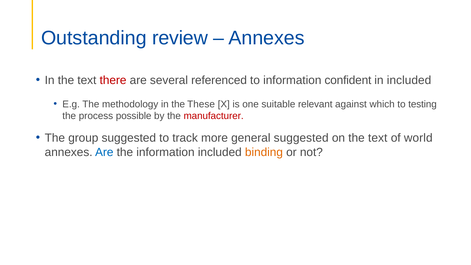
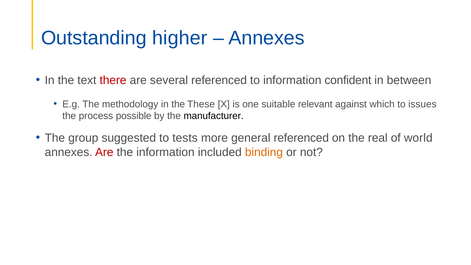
review: review -> higher (180, 38)
in included: included -> between (409, 80)
testing: testing -> issues (422, 104)
manufacturer colour: red -> black (214, 116)
track: track -> tests (185, 138)
general suggested: suggested -> referenced (301, 138)
on the text: text -> real (378, 138)
Are colour: blue -> red (104, 152)
